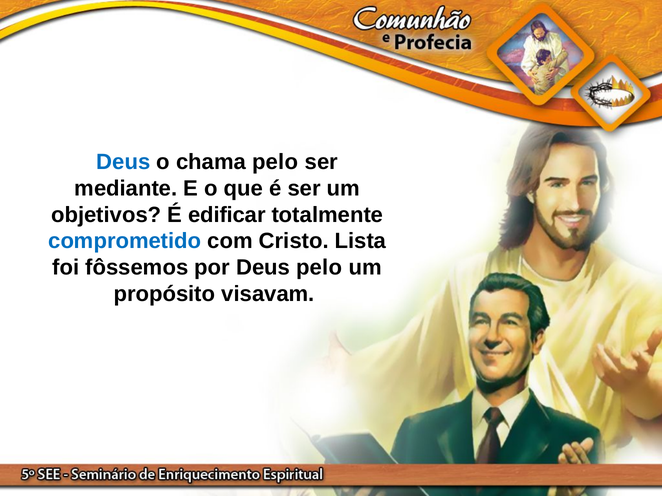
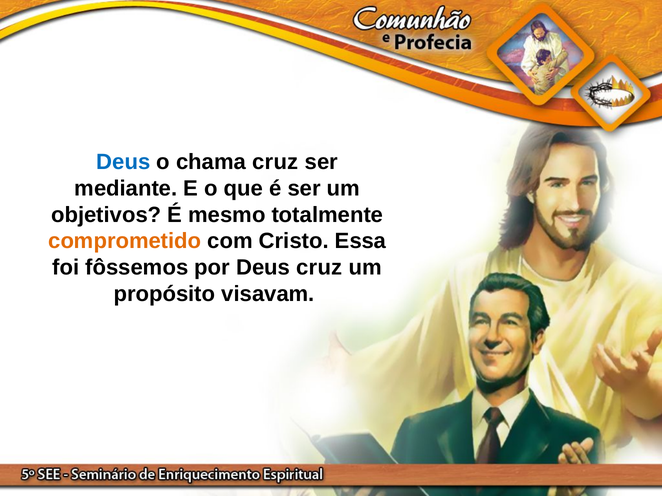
chama pelo: pelo -> cruz (275, 162)
edificar: edificar -> mesmo (227, 215)
comprometido colour: blue -> orange (125, 241)
Lista: Lista -> Essa (361, 241)
Deus pelo: pelo -> cruz (319, 268)
